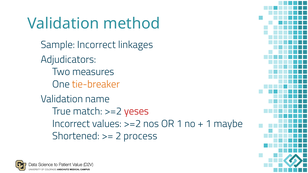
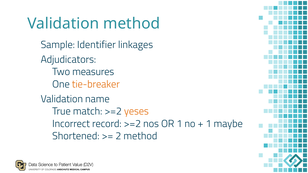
Sample Incorrect: Incorrect -> Identifier (96, 45)
yeses colour: red -> orange (136, 111)
values: values -> record (107, 124)
2 process: process -> method (140, 136)
